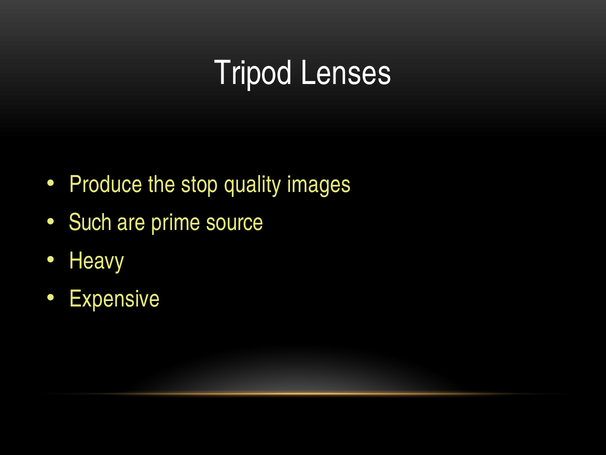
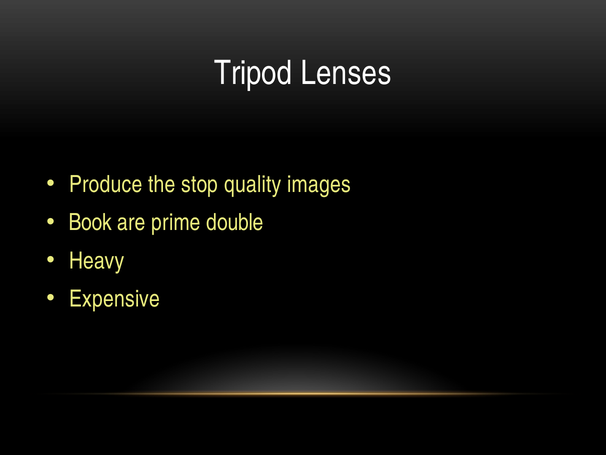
Such: Such -> Book (90, 222)
source: source -> double (235, 222)
